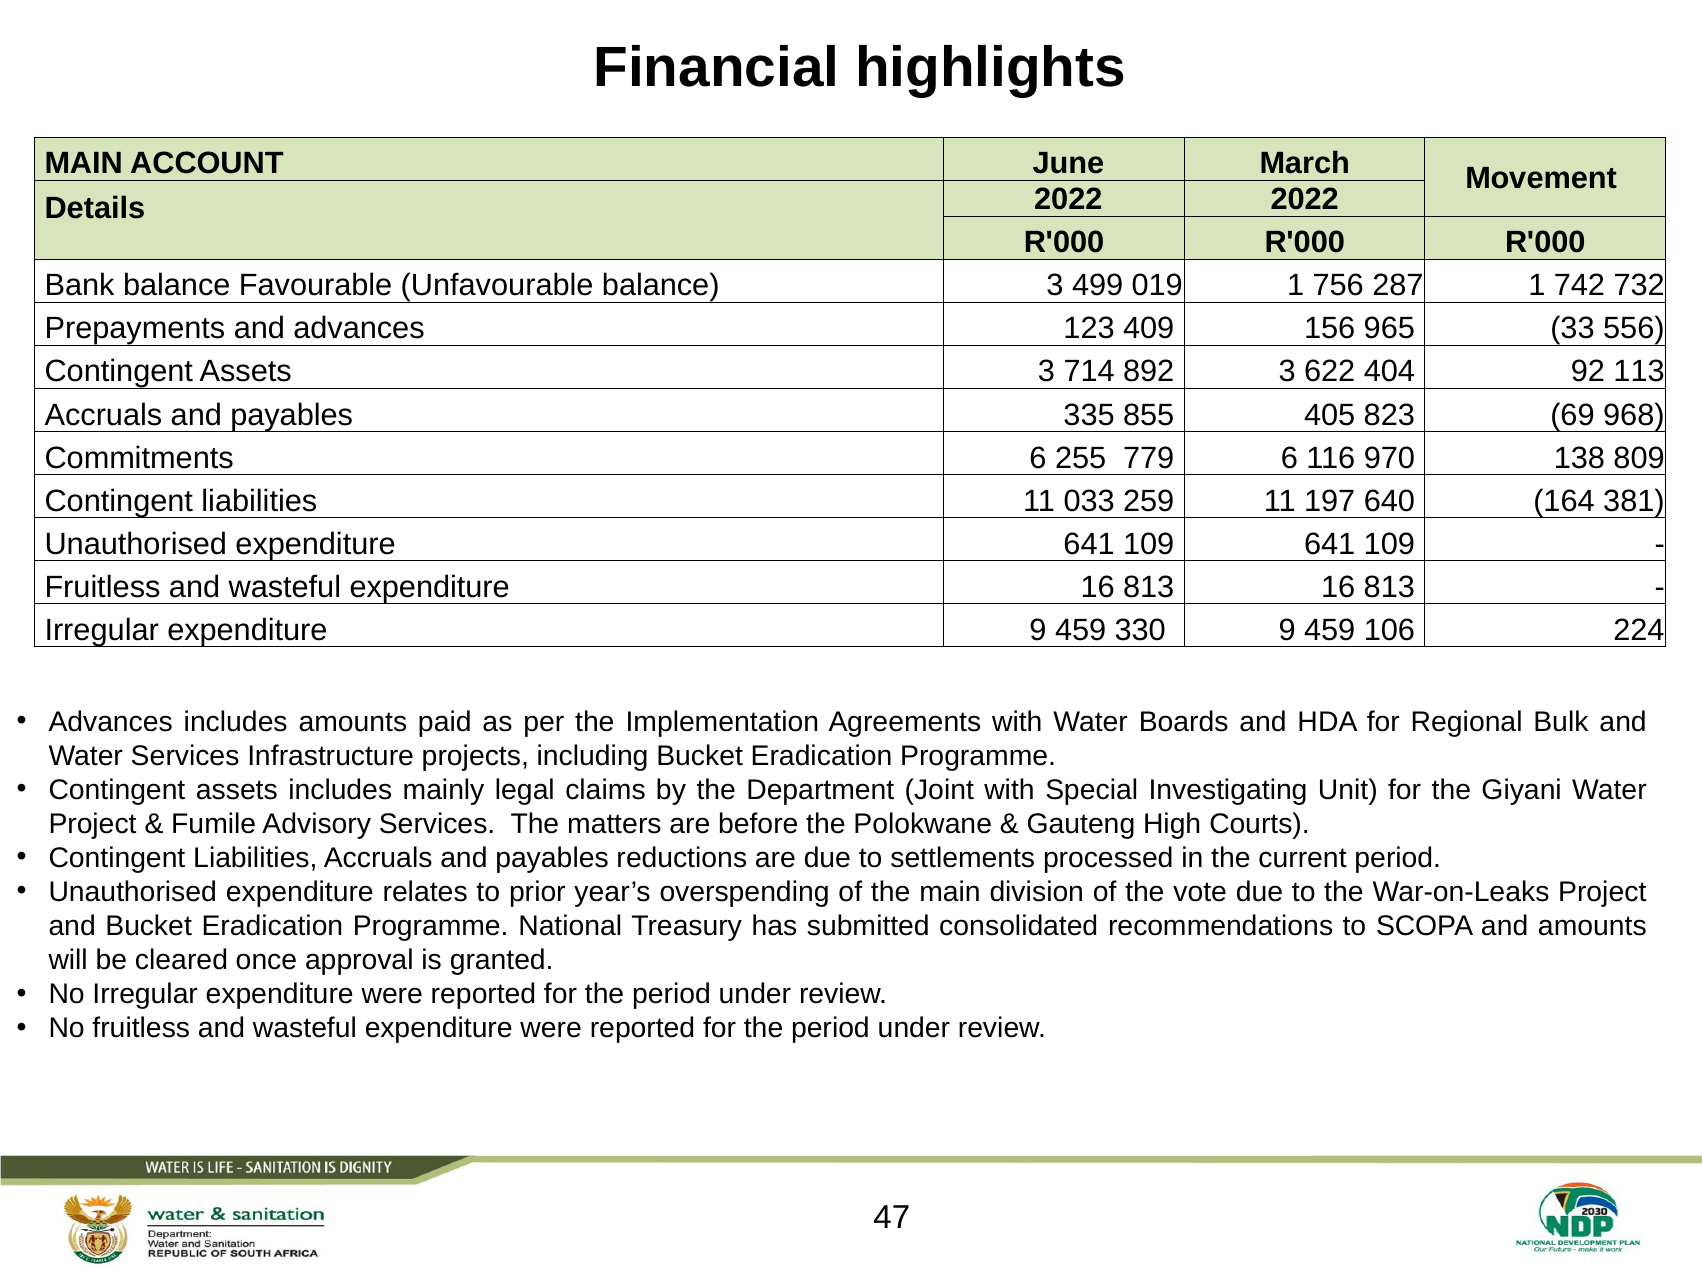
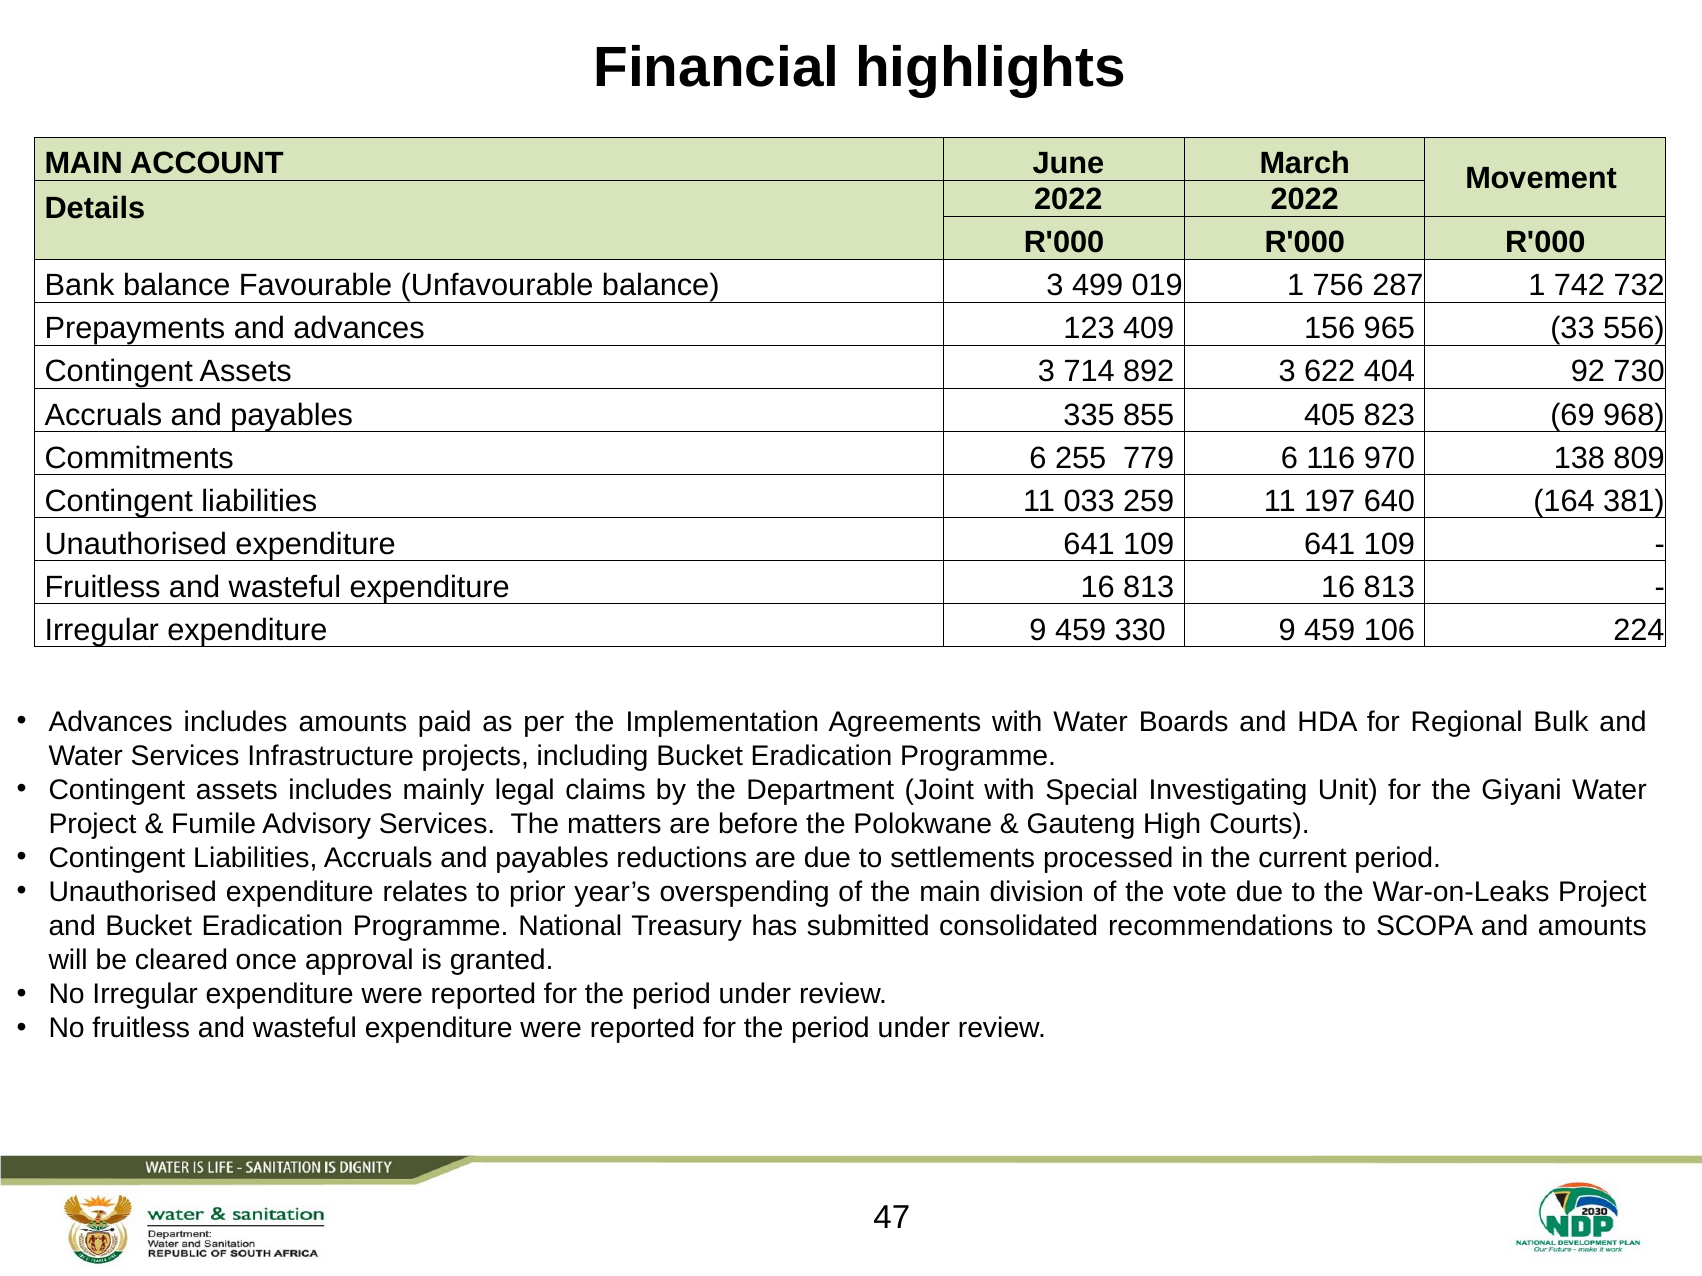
113: 113 -> 730 (1639, 372)
